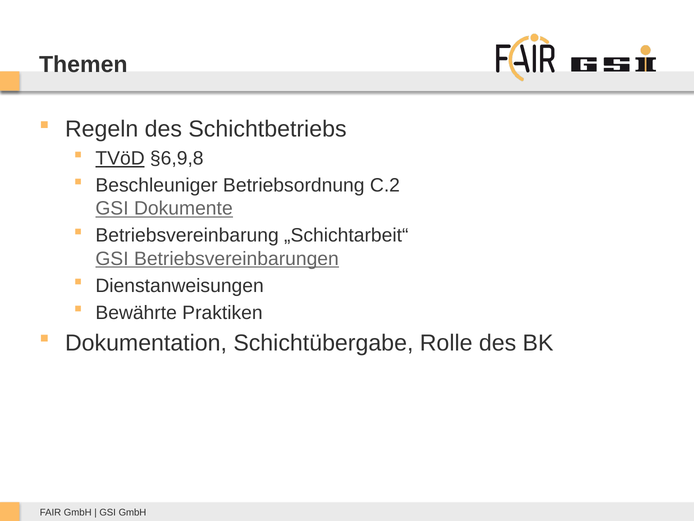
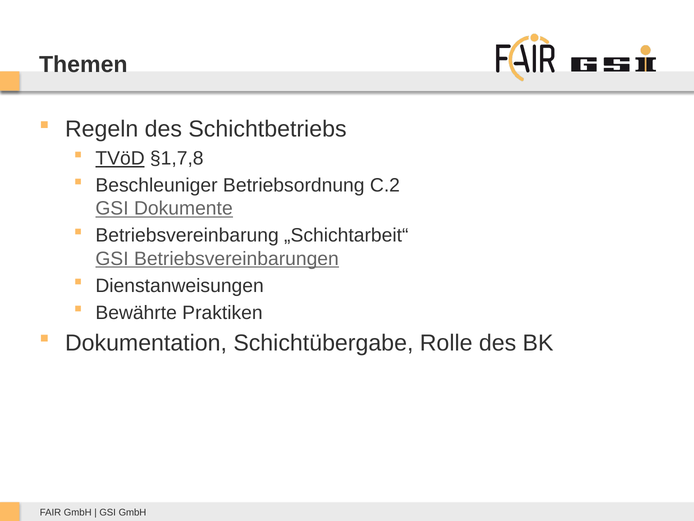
§6,9,8: §6,9,8 -> §1,7,8 (177, 158)
